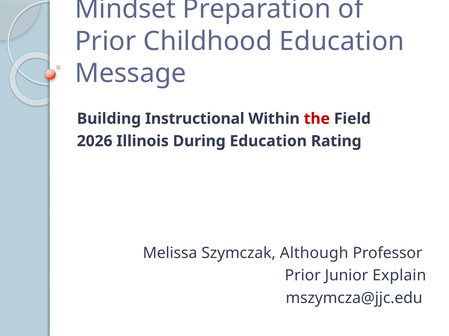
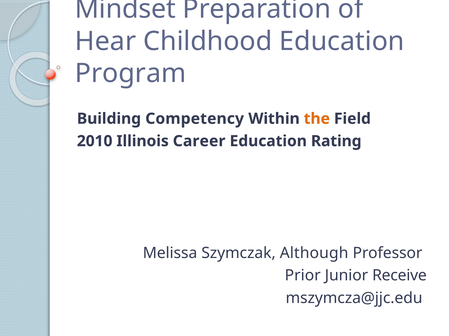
Prior: Prior -> Hear (105, 41)
Message: Message -> Program (130, 74)
Instructional: Instructional -> Competency (195, 119)
the colour: red -> orange (317, 119)
2026: 2026 -> 2010 (95, 141)
During: During -> Career (199, 141)
Explain: Explain -> Receive (399, 276)
